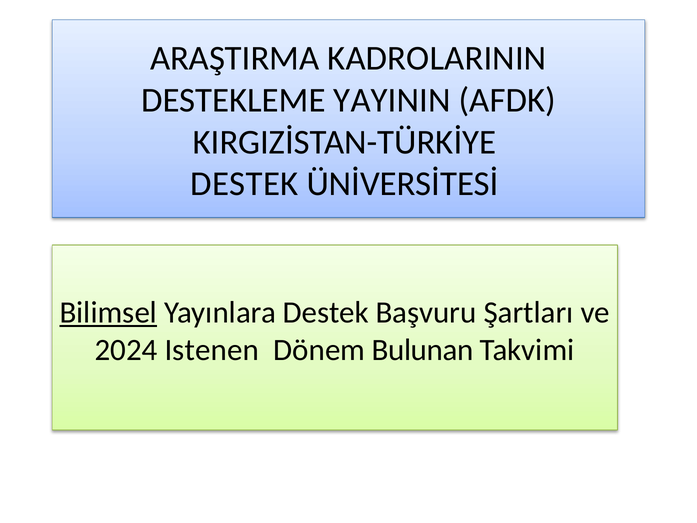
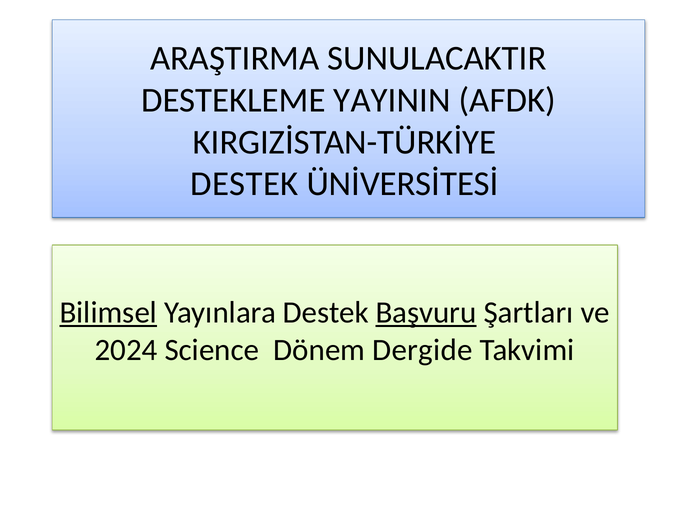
KADROLARININ: KADROLARININ -> SUNULACAKTIR (437, 58)
Başvuru underline: none -> present (426, 313)
Istenen: Istenen -> Science (212, 350)
Bulunan: Bulunan -> Dergide (422, 350)
